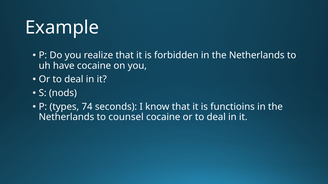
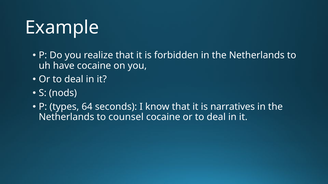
74: 74 -> 64 (87, 107)
functioins: functioins -> narratives (233, 107)
